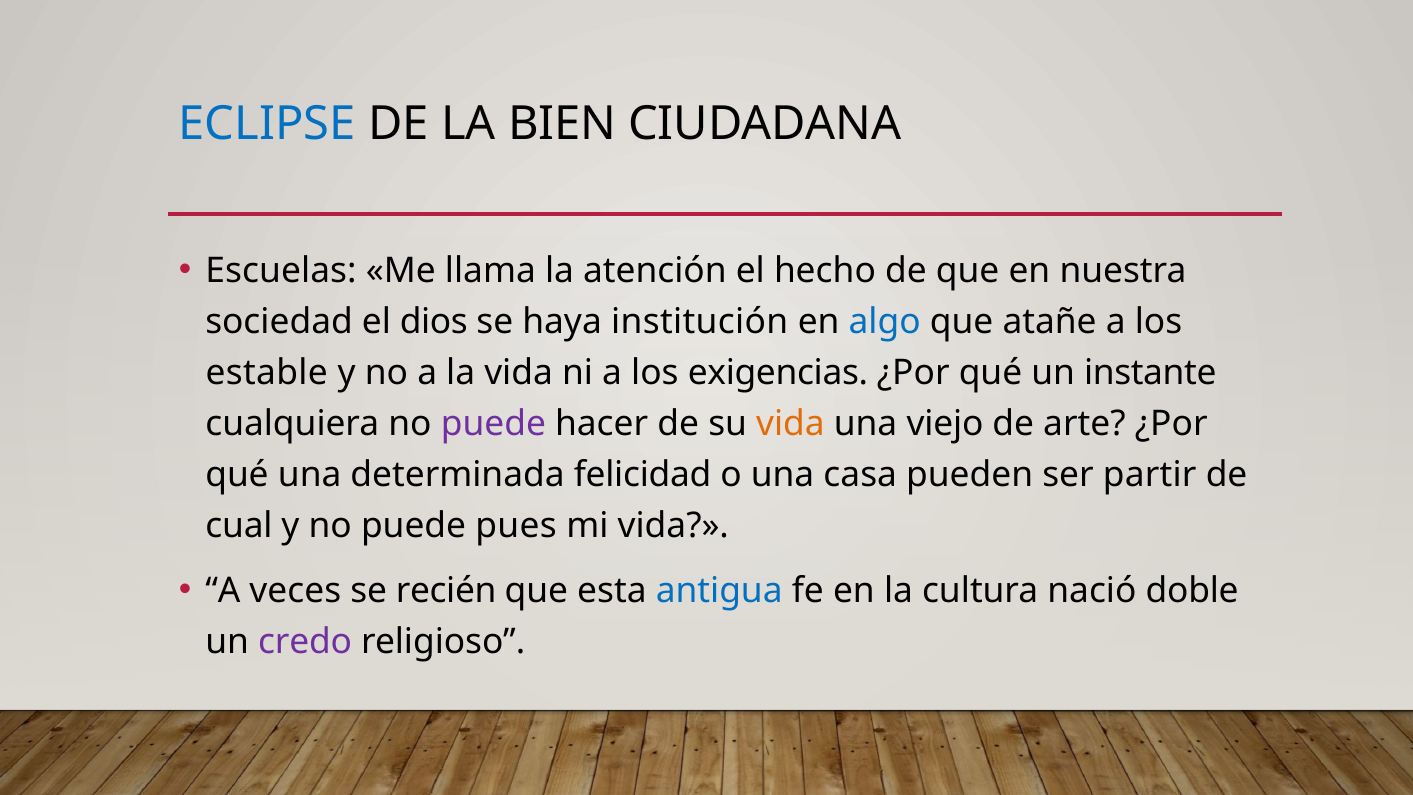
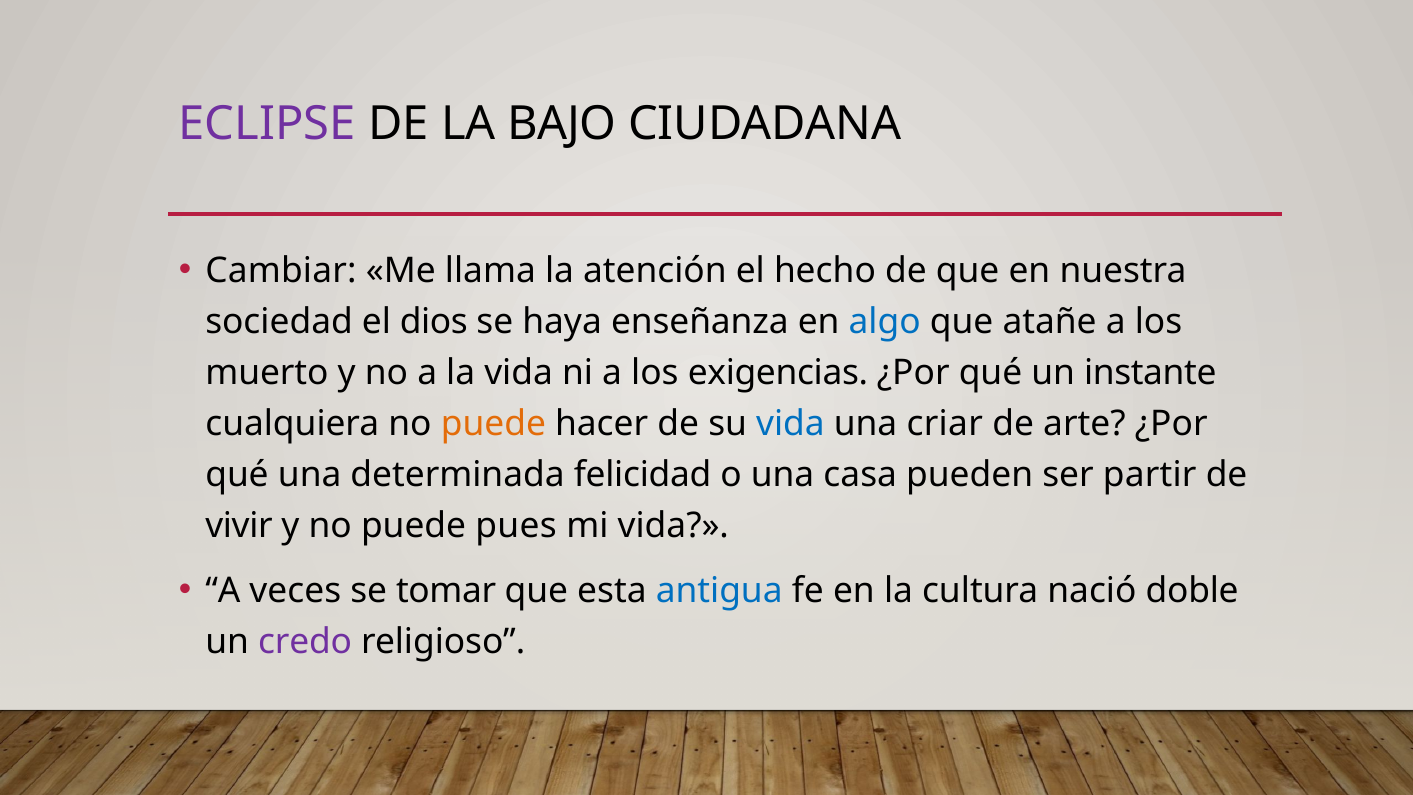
ECLIPSE colour: blue -> purple (267, 124)
BIEN: BIEN -> BAJO (562, 124)
Escuelas: Escuelas -> Cambiar (281, 271)
institución: institución -> enseñanza (700, 322)
estable: estable -> muerto (267, 373)
puede colour: purple -> orange (493, 424)
vida colour: orange -> blue (790, 424)
viejo: viejo -> criar (945, 424)
cual: cual -> vivir (239, 525)
recién: recién -> tomar (446, 591)
